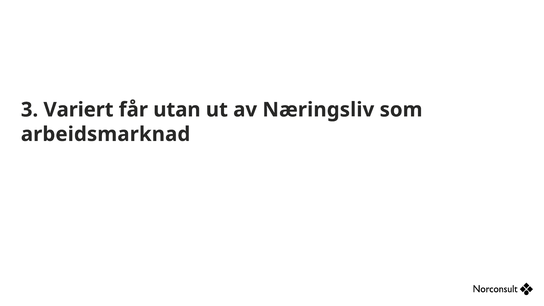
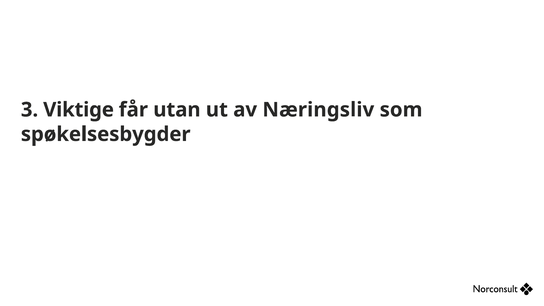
Variert: Variert -> Viktige (79, 110)
arbeidsmarknad: arbeidsmarknad -> spøkelsesbygder (106, 134)
